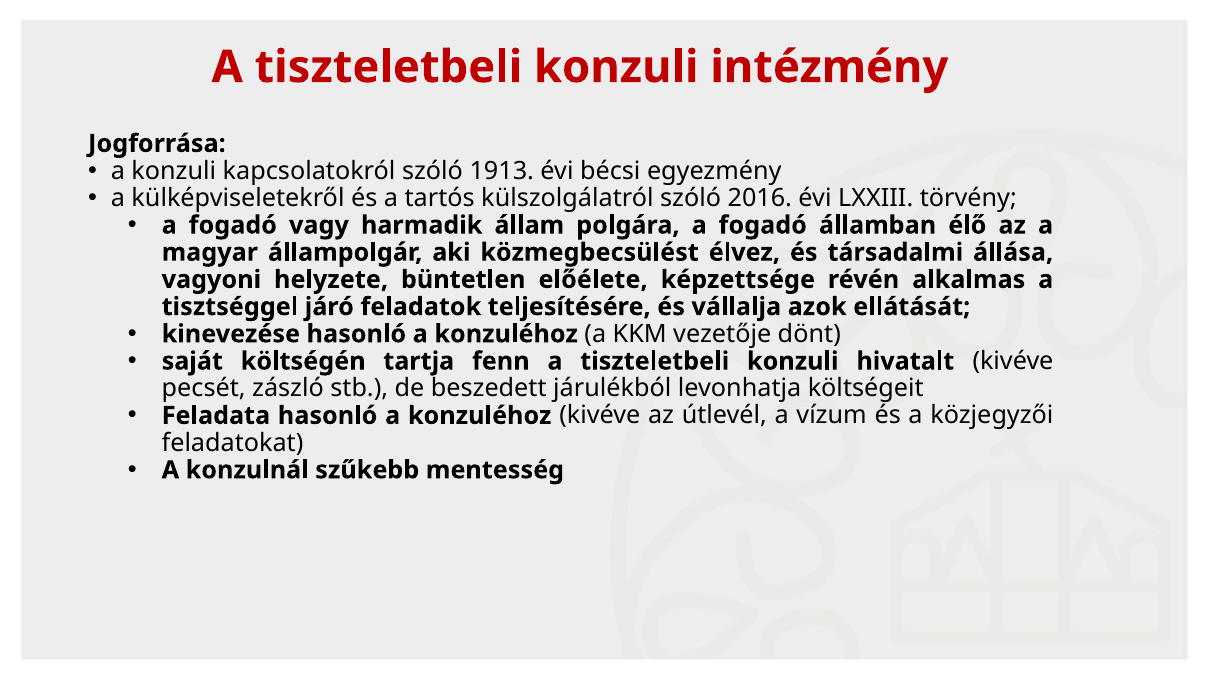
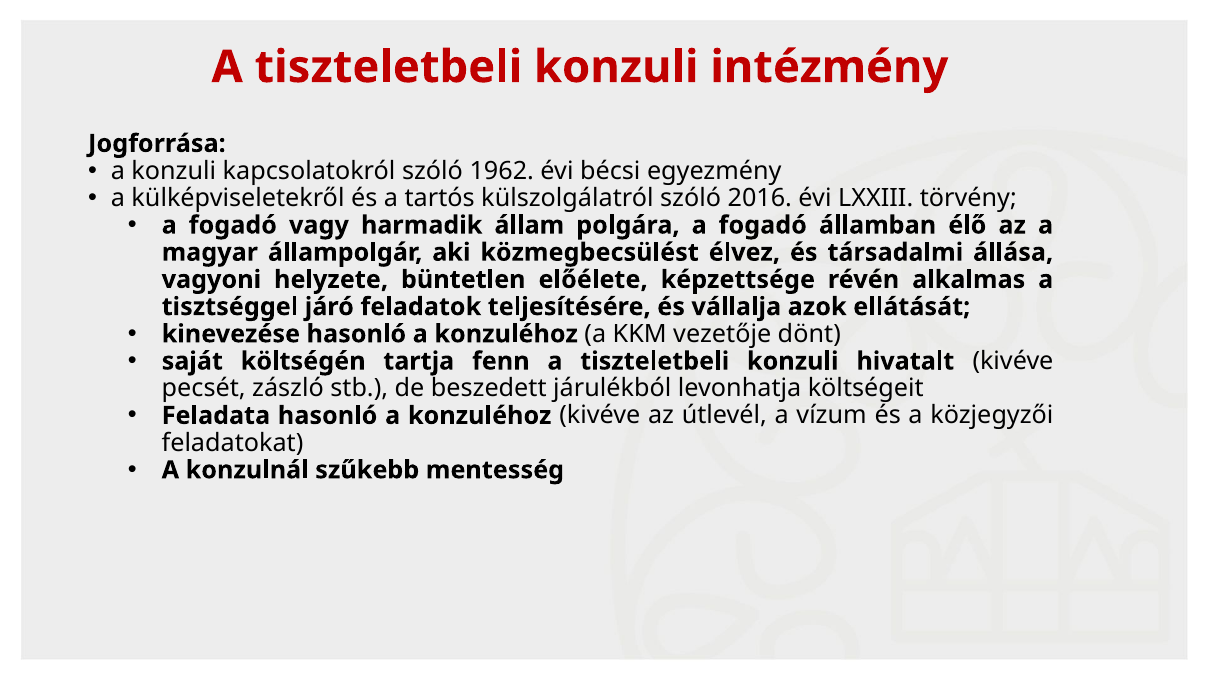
1913: 1913 -> 1962 (502, 171)
